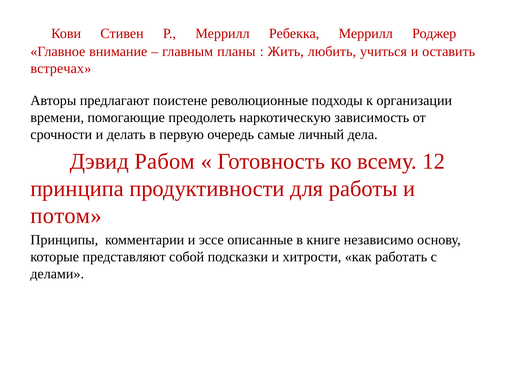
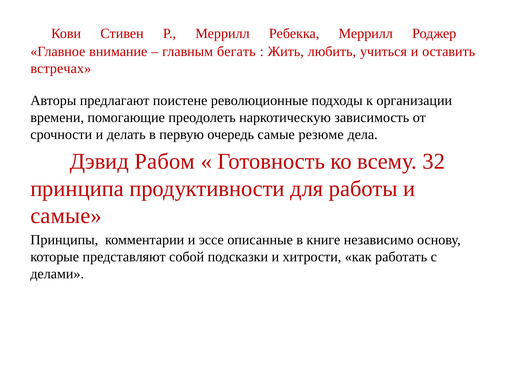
планы: планы -> бегать (236, 52)
личный: личный -> резюме (321, 134)
12: 12 -> 32 (434, 161)
потом: потом -> самые (66, 215)
